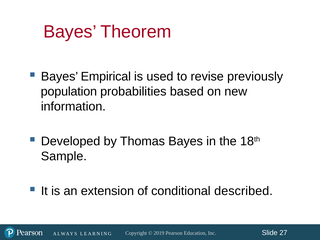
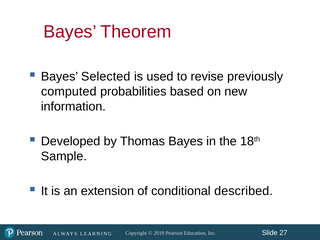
Empirical: Empirical -> Selected (106, 77)
population: population -> computed (69, 91)
